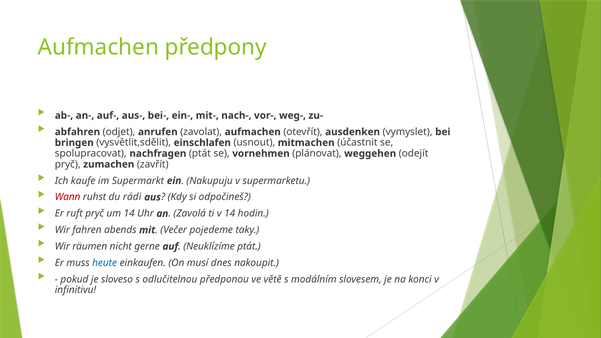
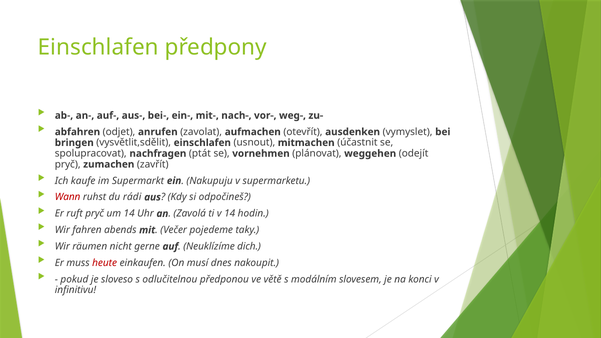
Aufmachen: Aufmachen -> Einschlafen (98, 47)
Neuklízíme ptát: ptát -> dich (249, 246)
heute colour: blue -> red (105, 263)
